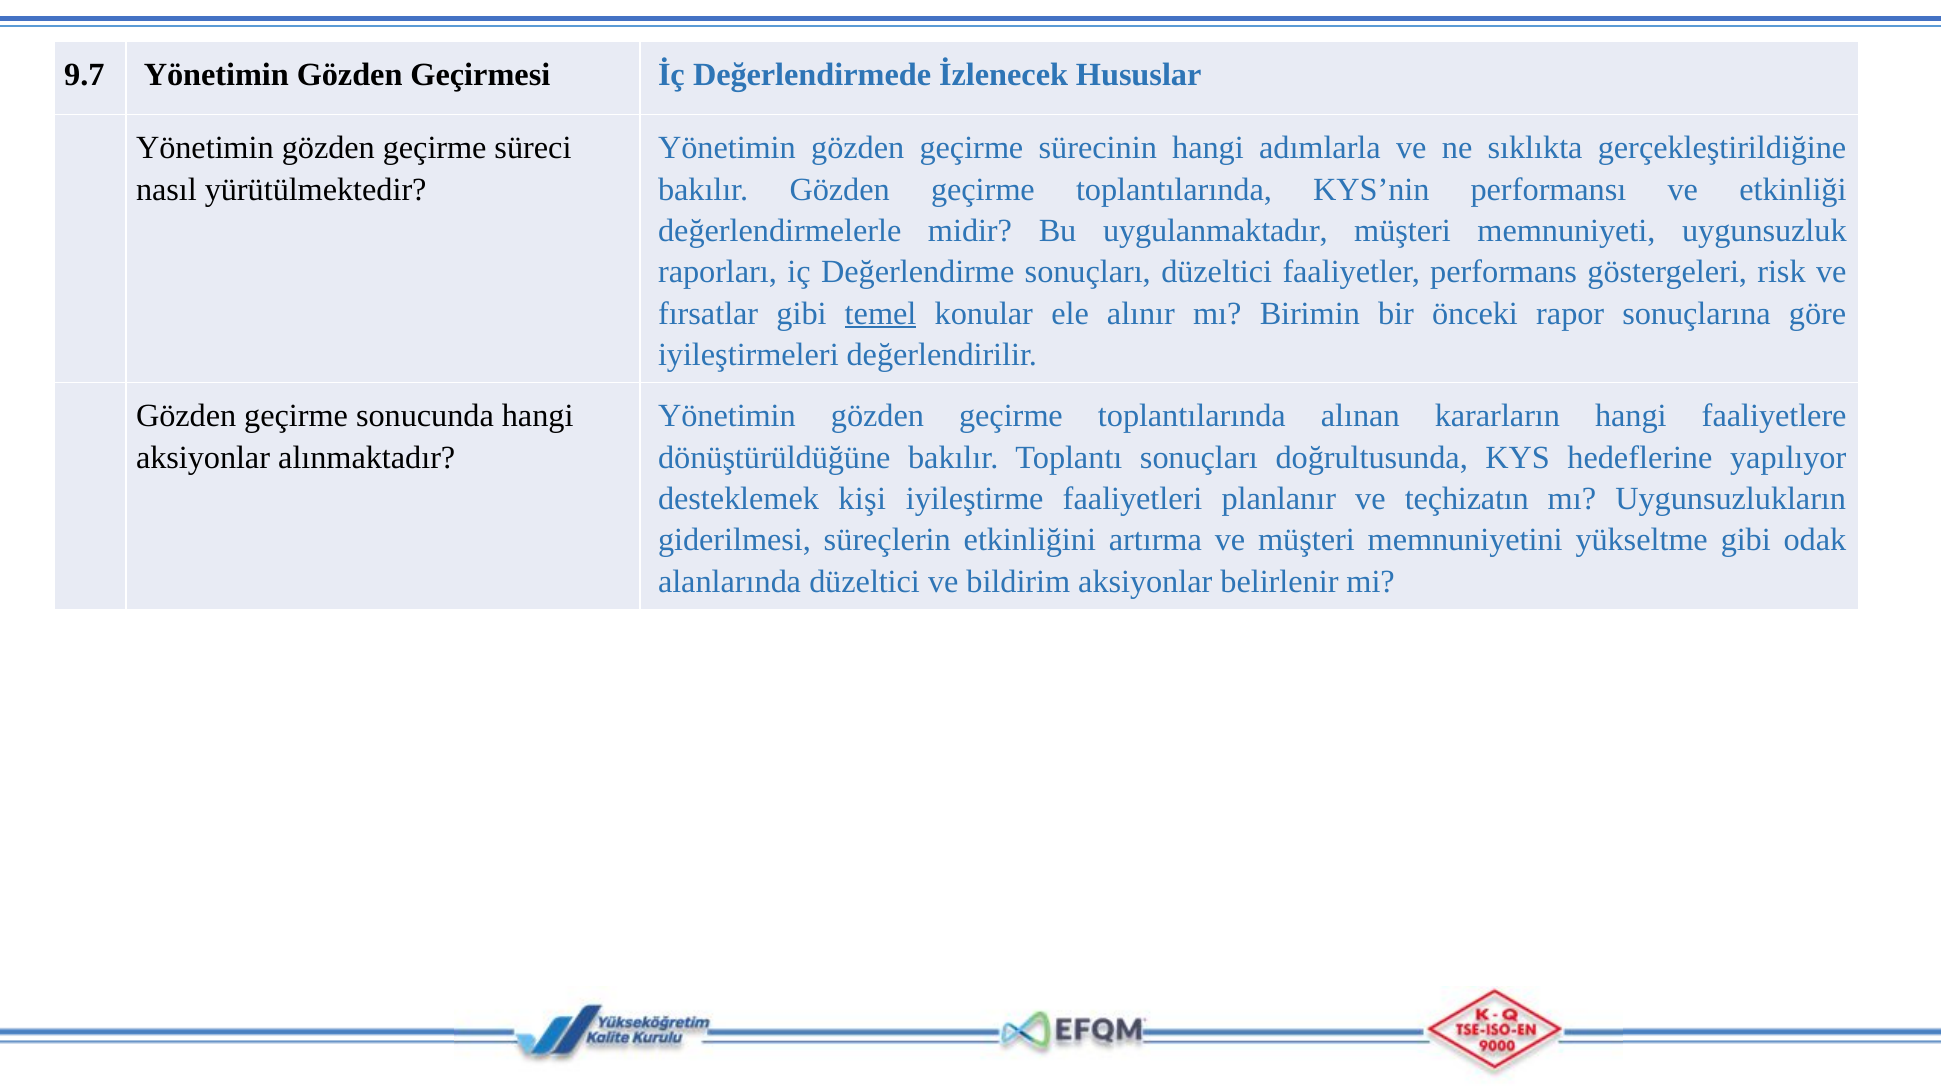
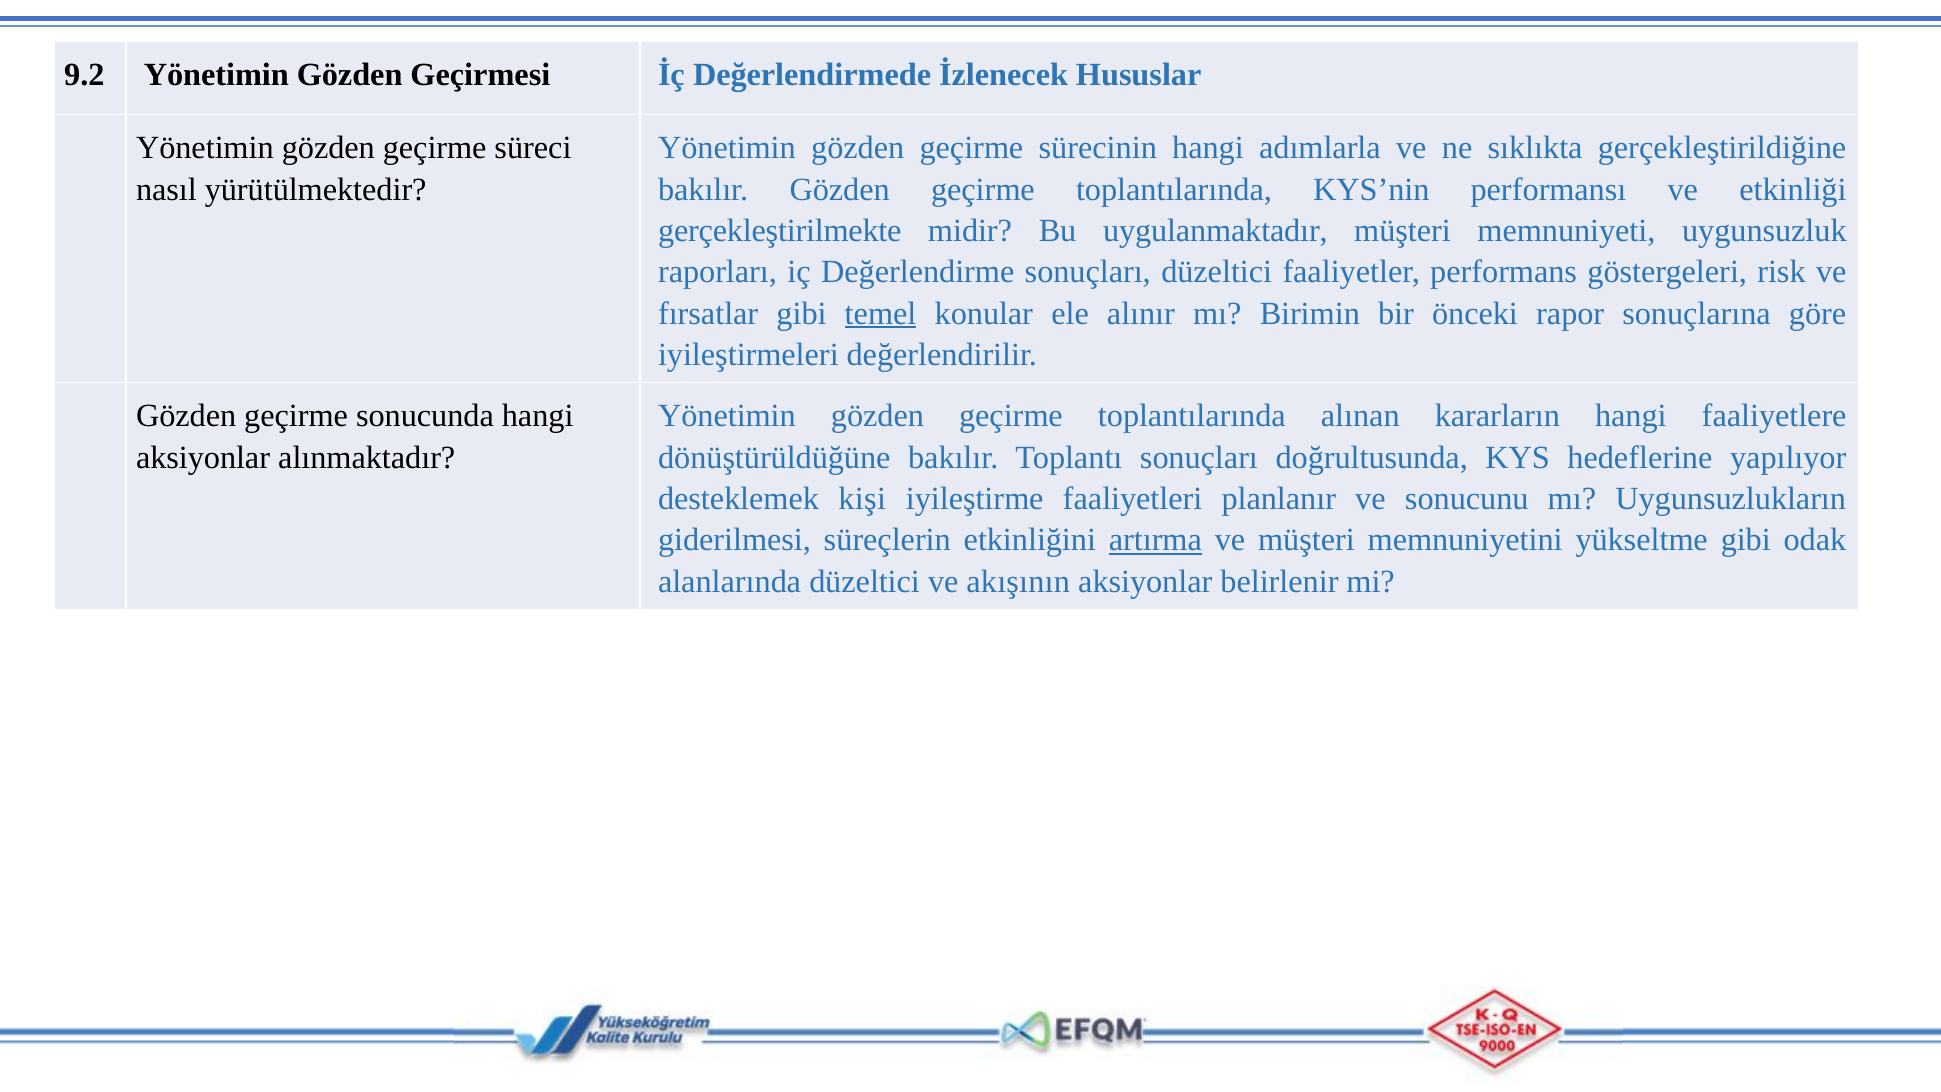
9.7: 9.7 -> 9.2 (84, 75)
değerlendirmelerle: değerlendirmelerle -> gerçekleştirilmekte (780, 231)
teçhizatın: teçhizatın -> sonucunu (1467, 499)
artırma underline: none -> present (1155, 540)
bildirim: bildirim -> akışının (1018, 582)
